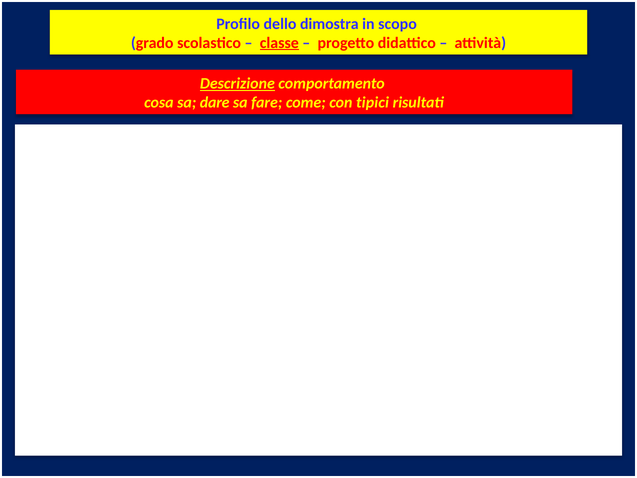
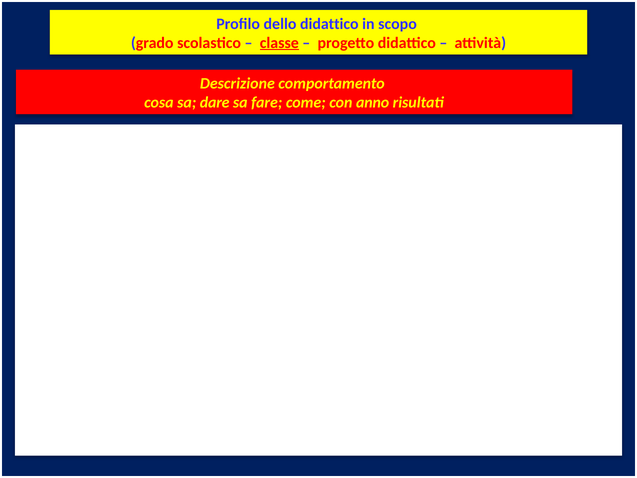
dello dimostra: dimostra -> didattico (329, 24)
Descrizione underline: present -> none (237, 83)
tipici: tipici -> anno (373, 103)
